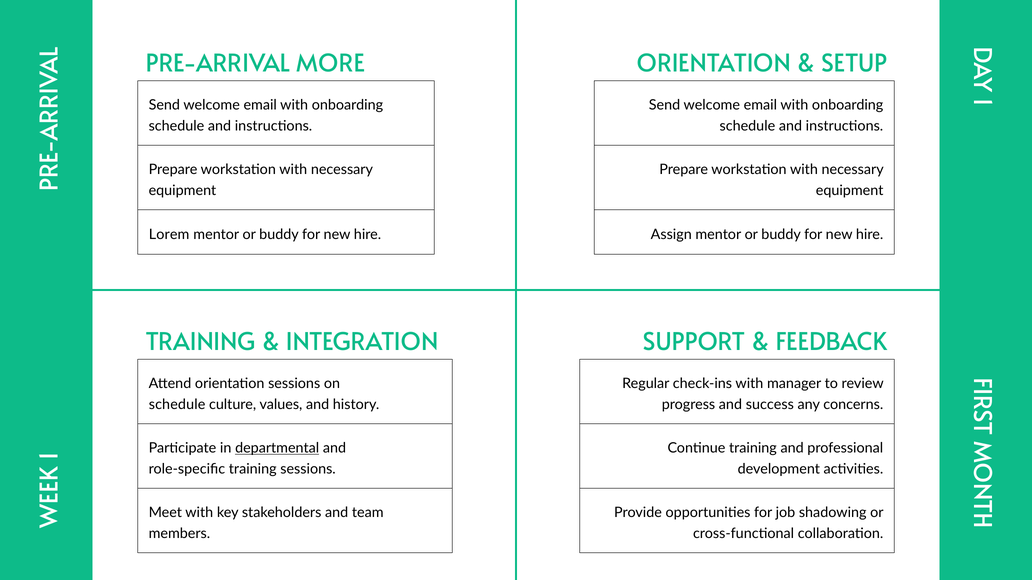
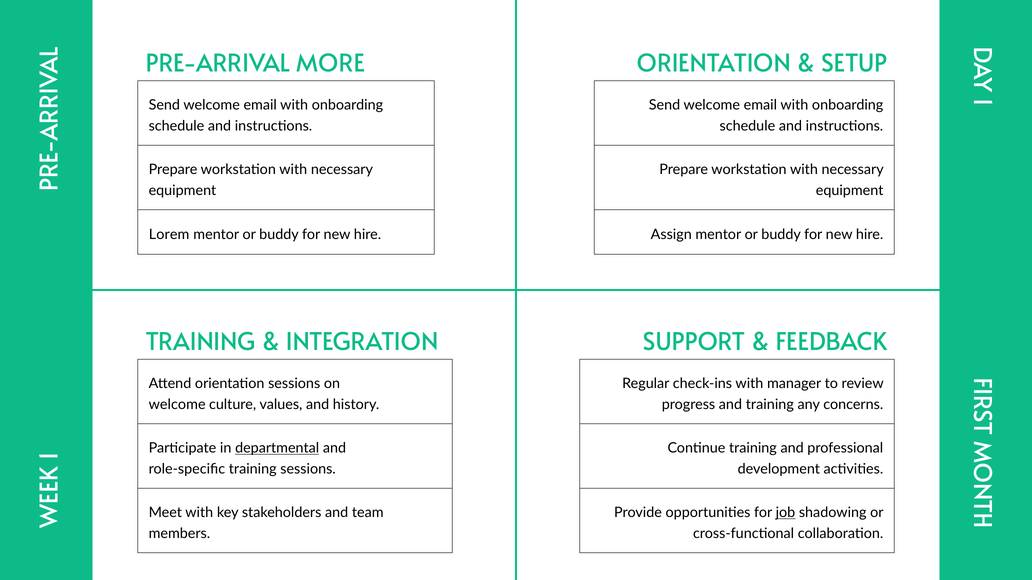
schedule: schedule -> welcome (177, 405)
and success: success -> training (770, 405)
job underline: none -> present (785, 513)
